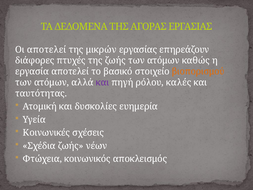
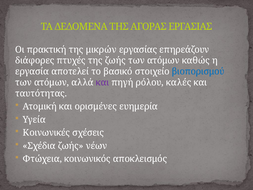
Οι αποτελεί: αποτελεί -> πρακτική (47, 50)
βιοπορισμού colour: orange -> blue (198, 71)
δυσκολίες: δυσκολίες -> ορισμένες (96, 106)
